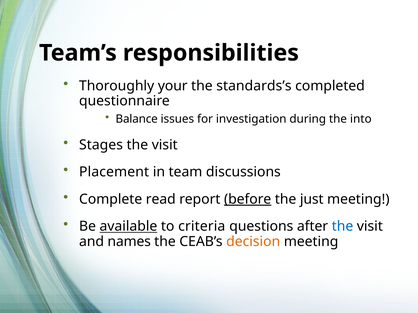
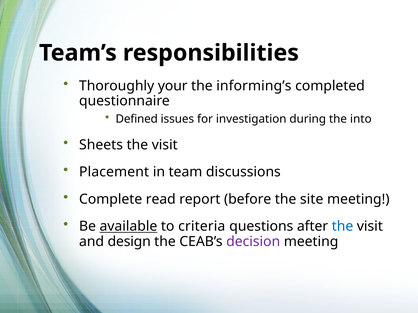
standards’s: standards’s -> informing’s (254, 86)
Balance: Balance -> Defined (137, 119)
Stages: Stages -> Sheets (101, 145)
before underline: present -> none (248, 200)
just: just -> site (312, 200)
names: names -> design (129, 242)
decision colour: orange -> purple (253, 242)
